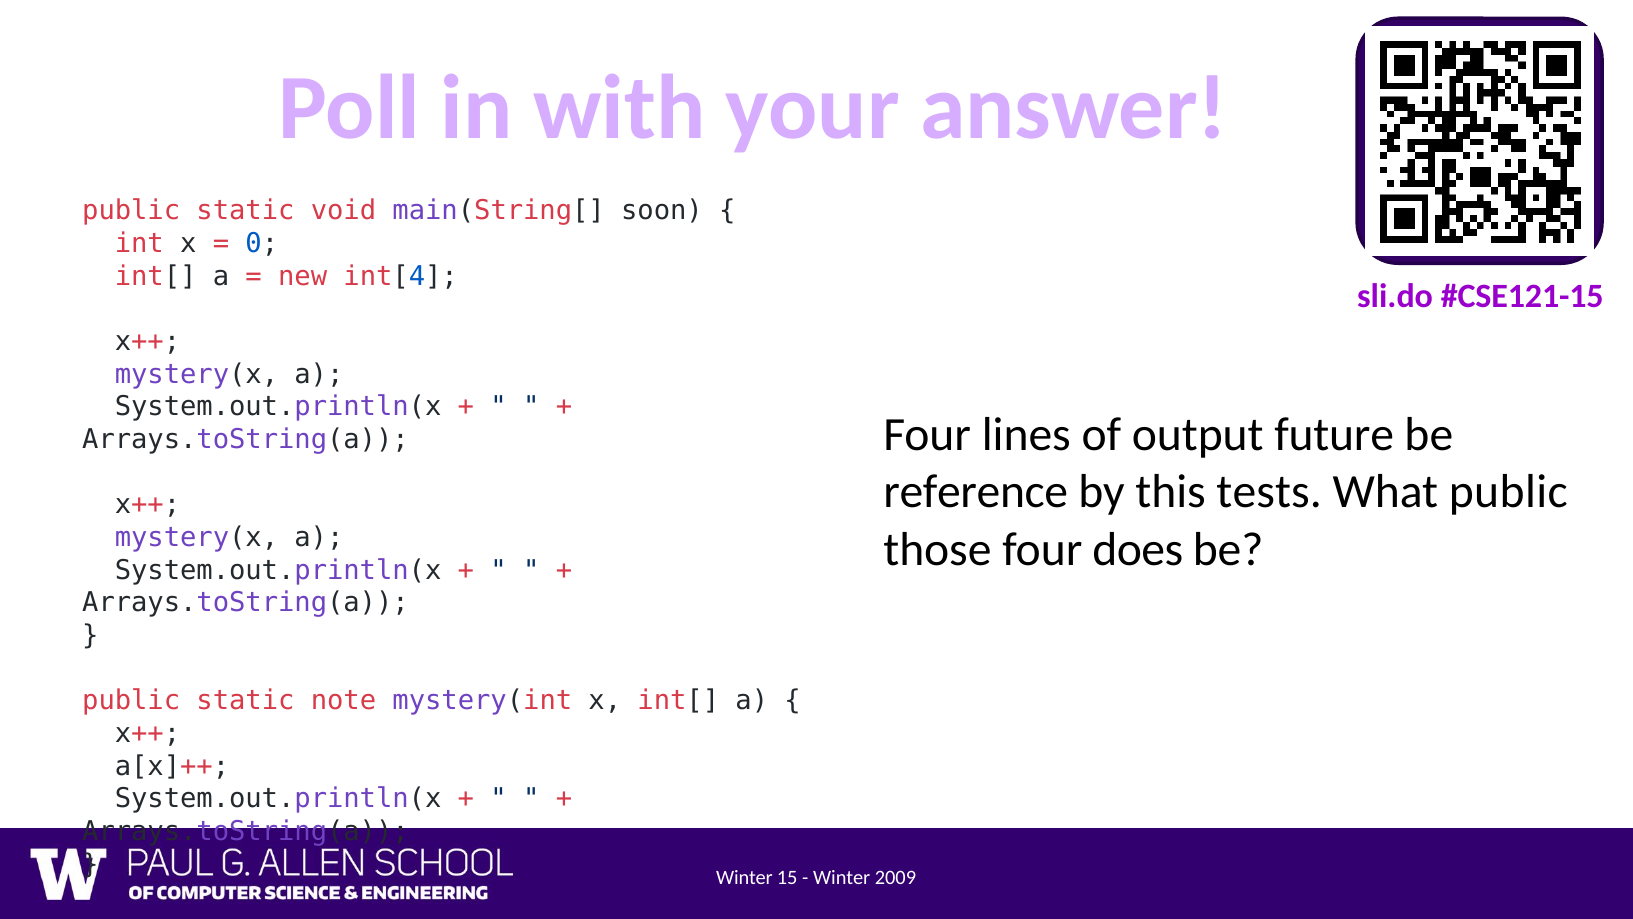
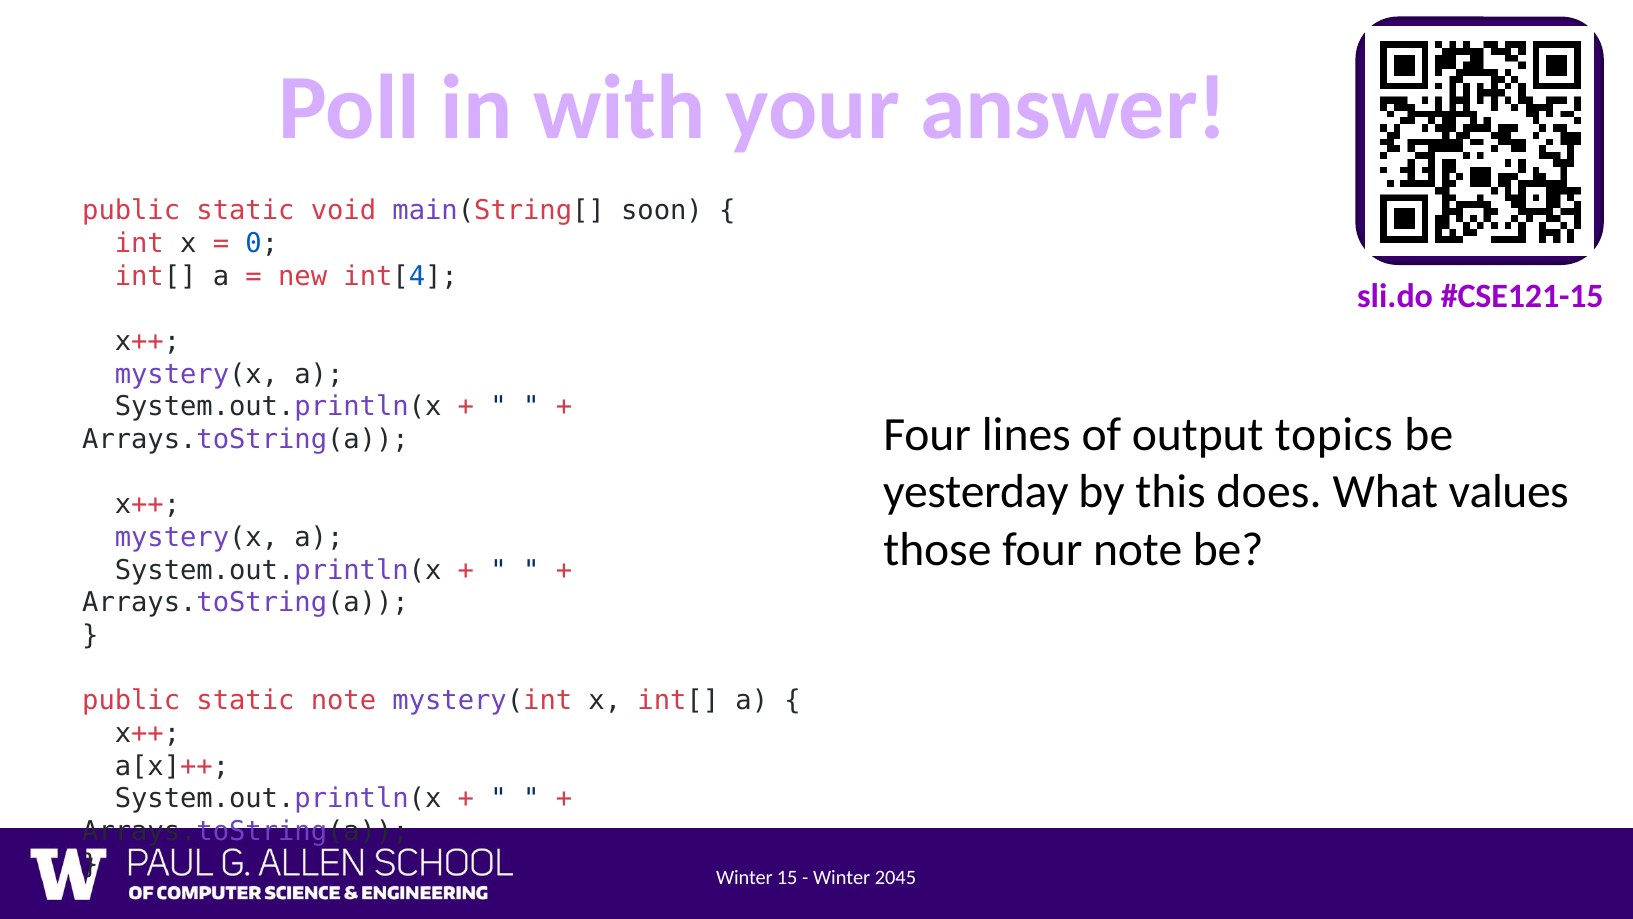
future: future -> topics (1334, 435)
reference: reference -> yesterday (976, 492)
tests: tests -> does (1269, 492)
What public: public -> values (1509, 492)
four does: does -> note (1138, 549)
2009: 2009 -> 2045 (895, 877)
